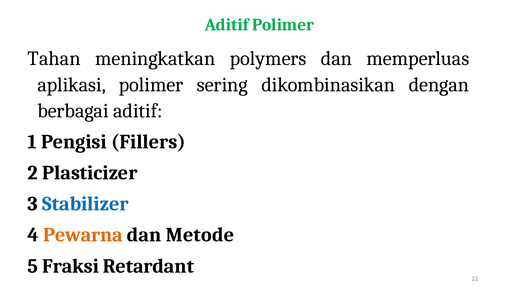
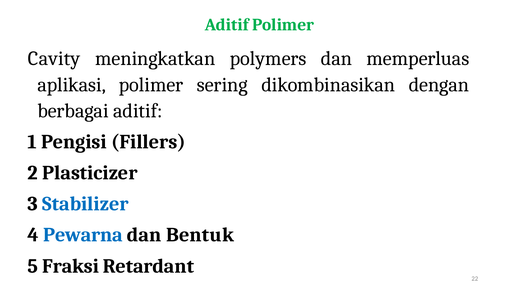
Tahan: Tahan -> Cavity (54, 59)
Pewarna colour: orange -> blue (83, 235)
Metode: Metode -> Bentuk (200, 235)
